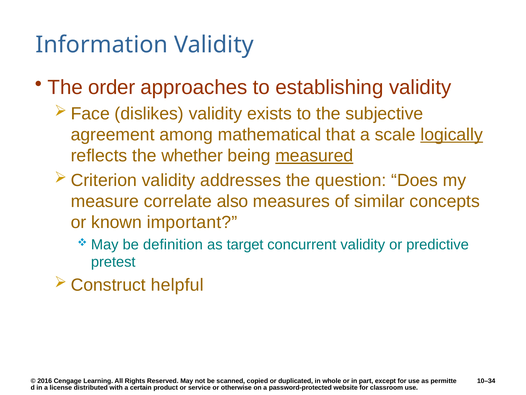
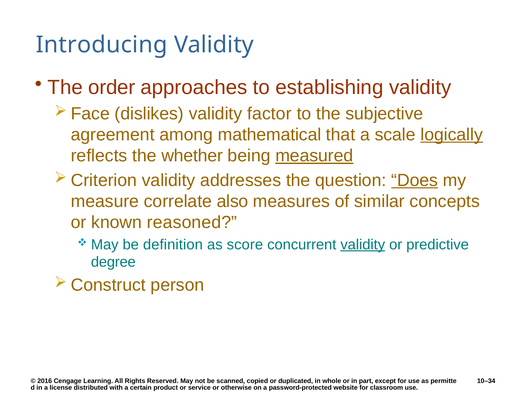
Information: Information -> Introducing (102, 45)
exists: exists -> factor (269, 113)
Does underline: none -> present (415, 180)
important: important -> reasoned (192, 222)
target: target -> score (245, 244)
validity underline: none -> present (363, 244)
pretest: pretest -> degree (113, 262)
helpful: helpful -> person (177, 285)
